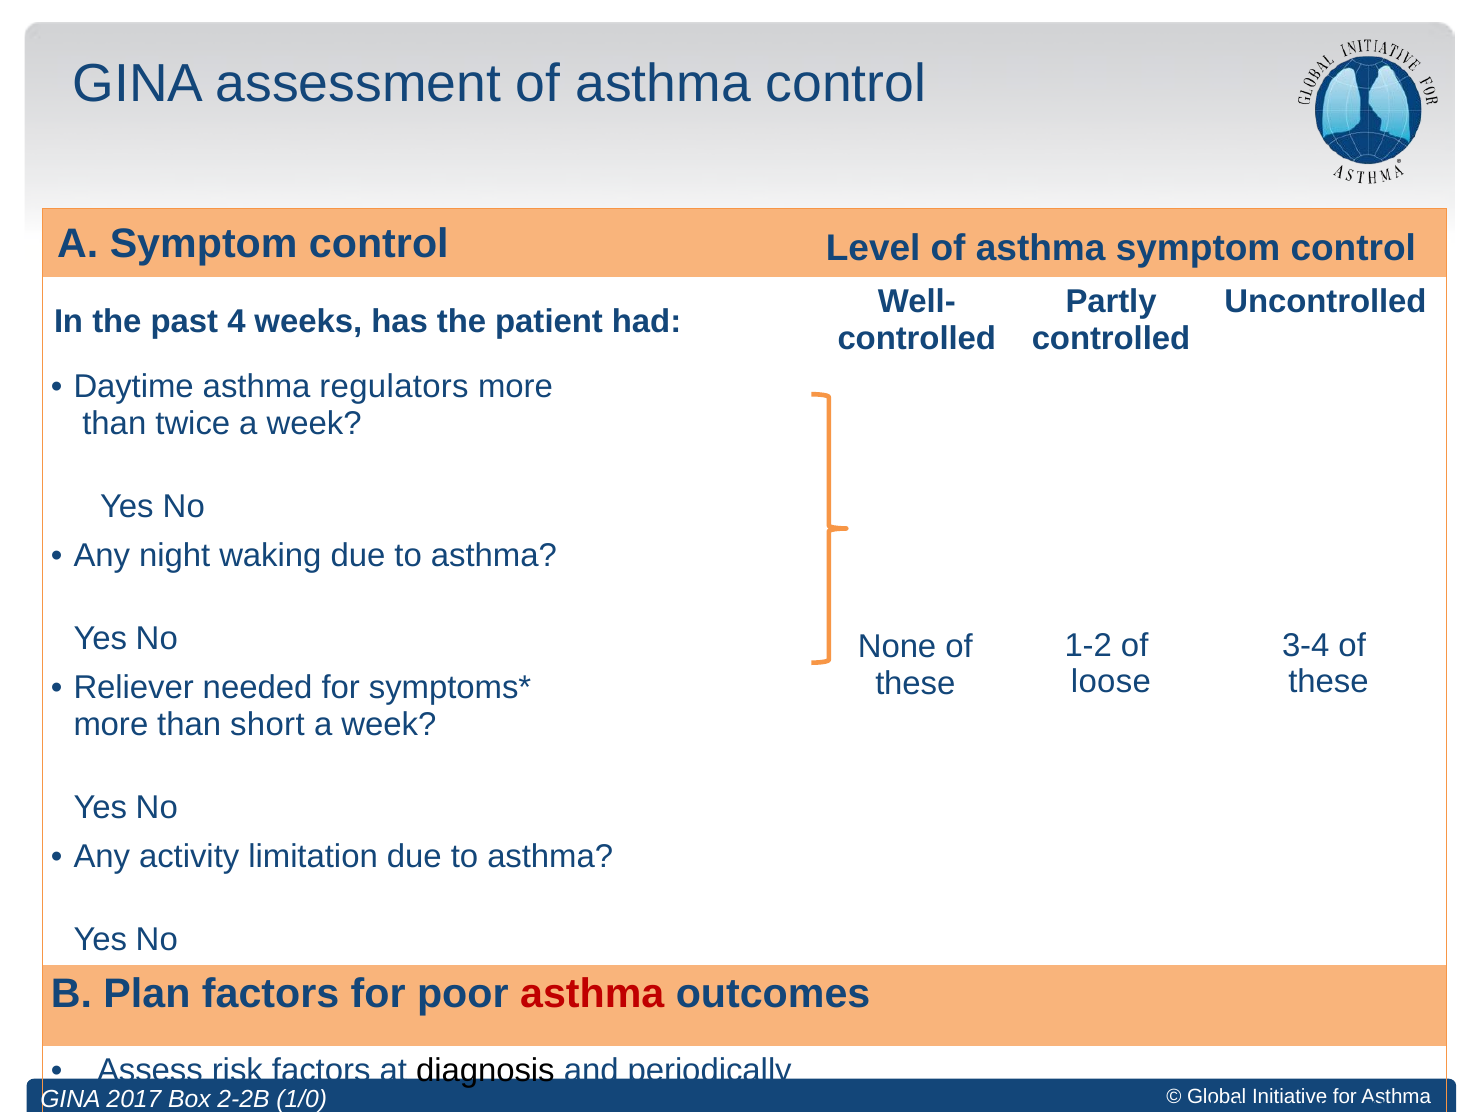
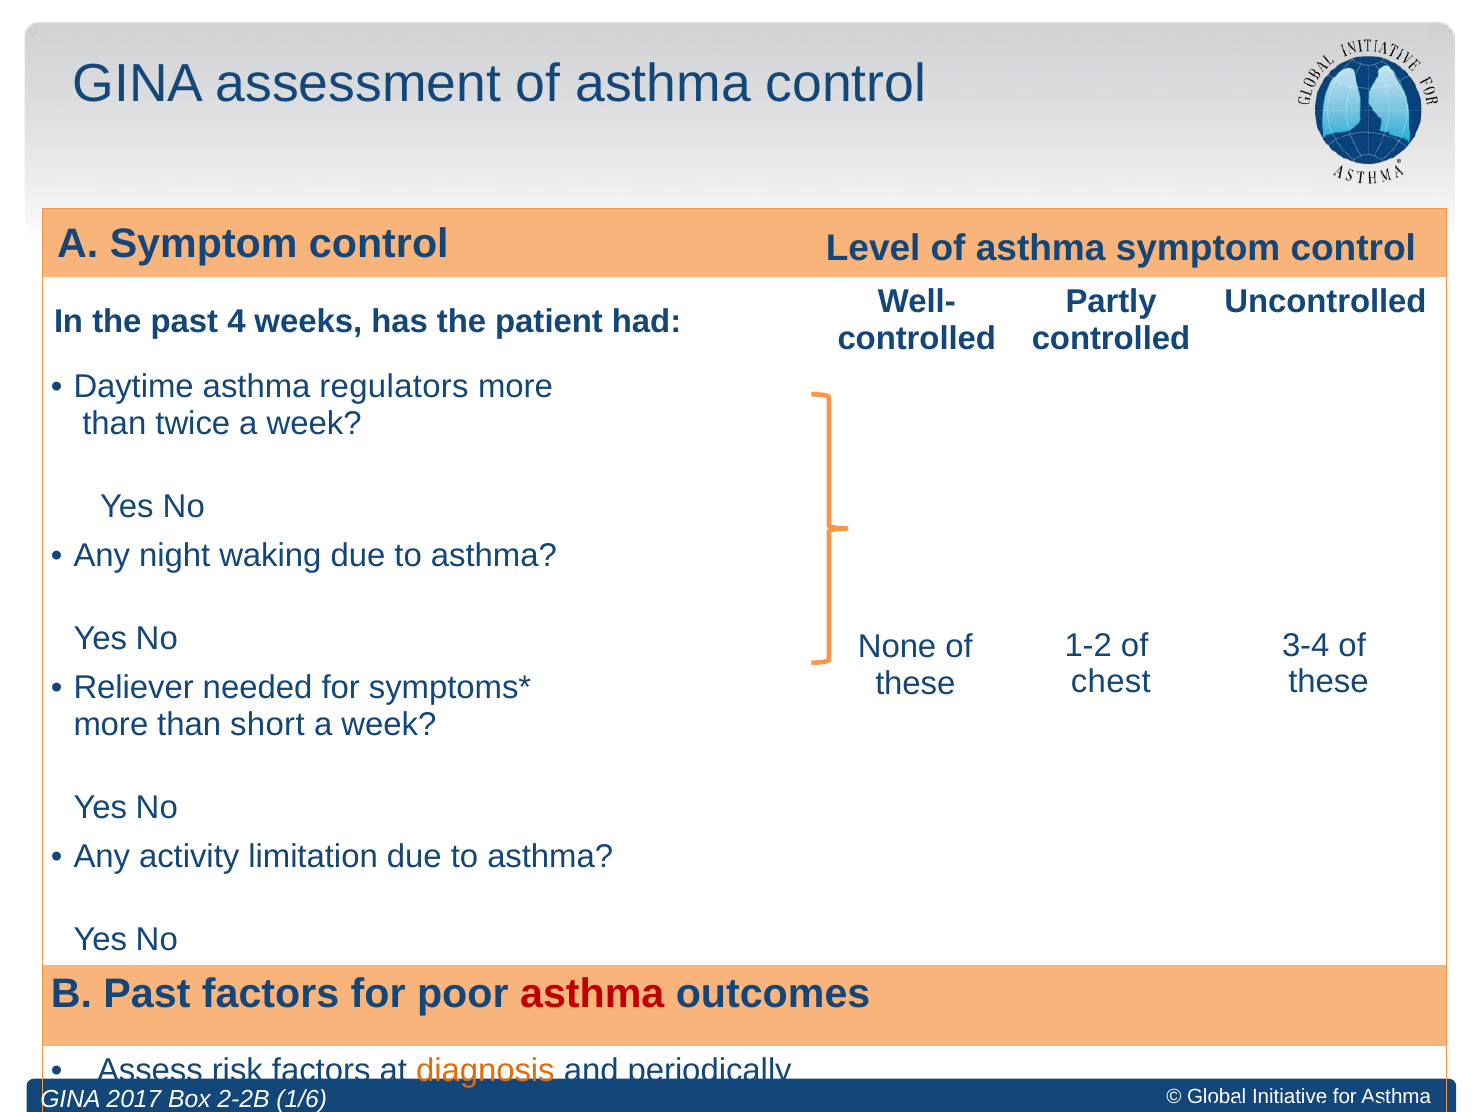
loose: loose -> chest (1111, 682)
B Plan: Plan -> Past (147, 994)
diagnosis colour: black -> orange (485, 1071)
1/0: 1/0 -> 1/6 (302, 1099)
